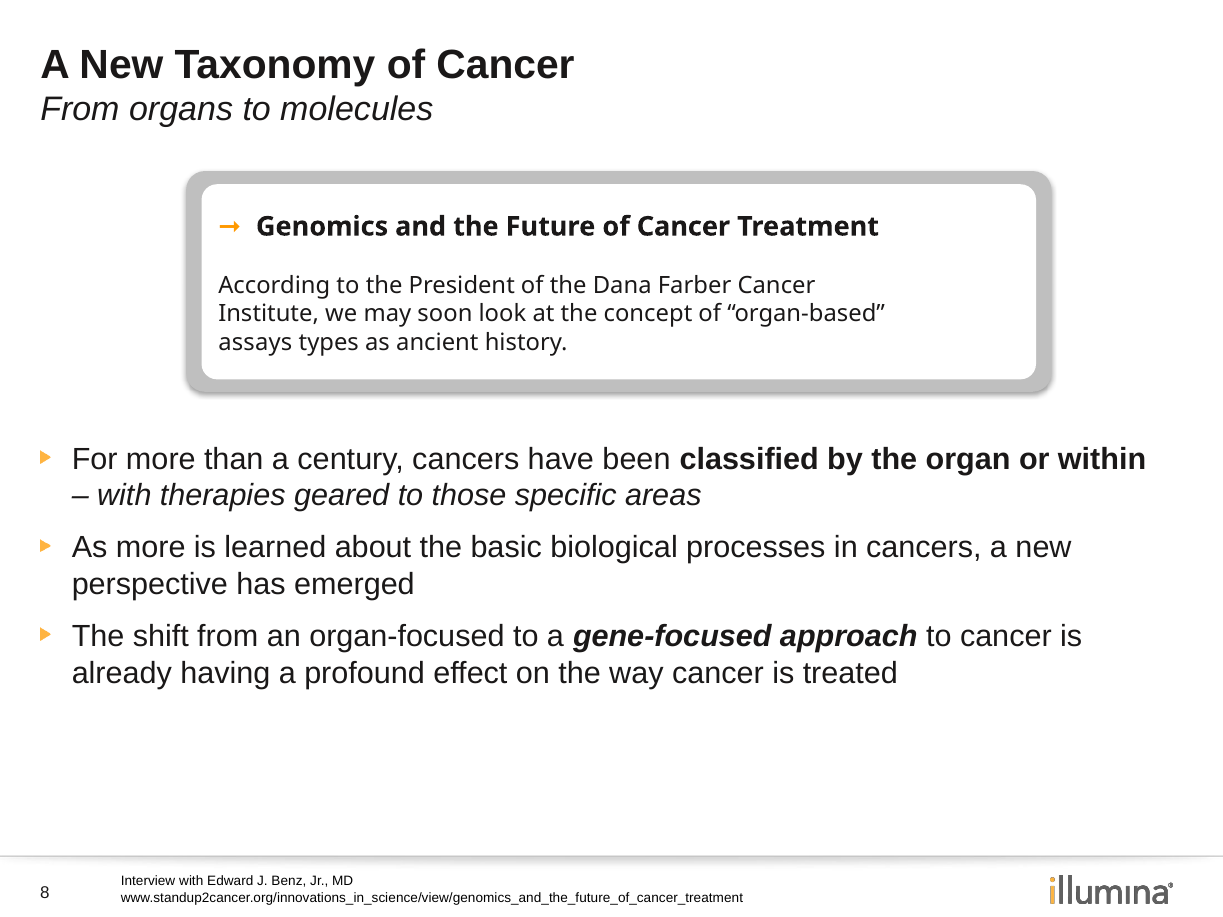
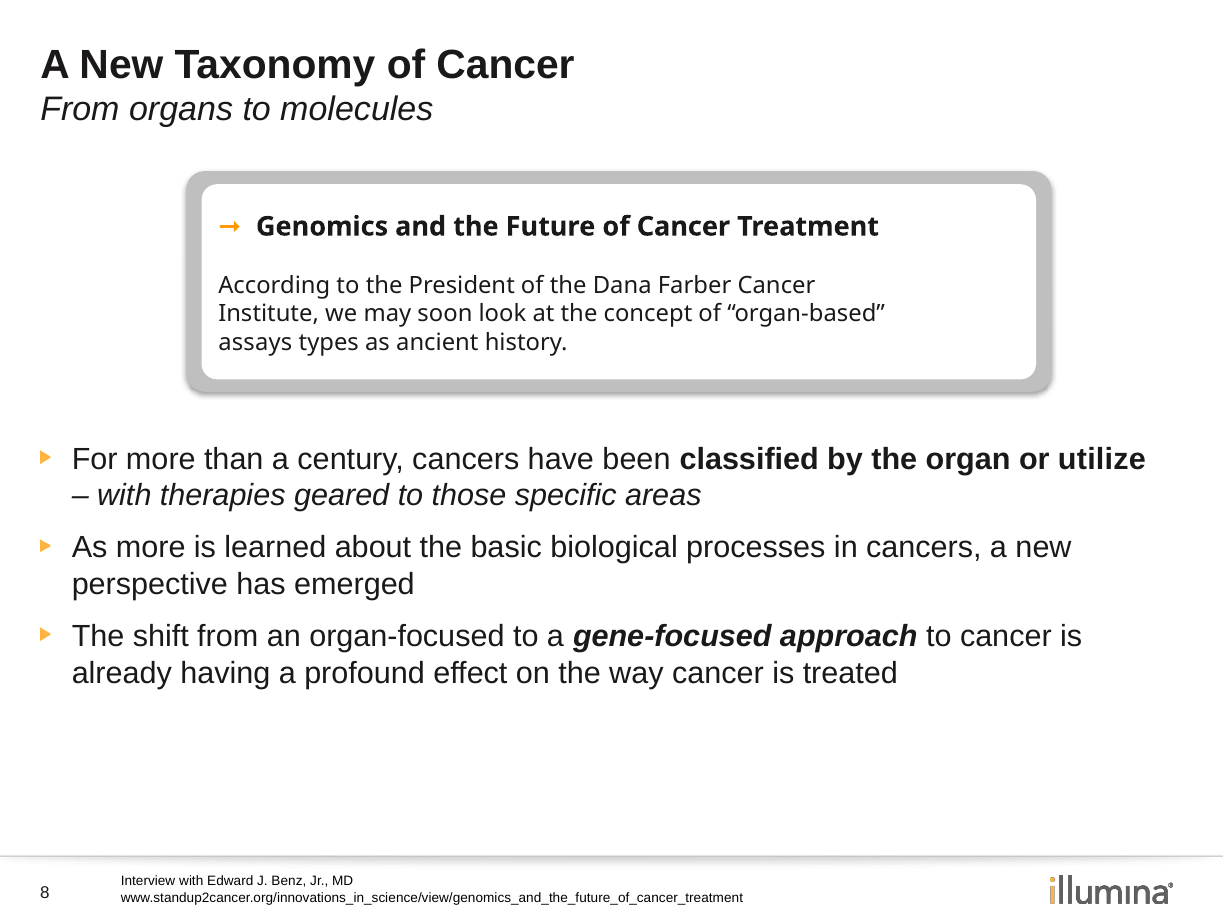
within: within -> utilize (1102, 459)
